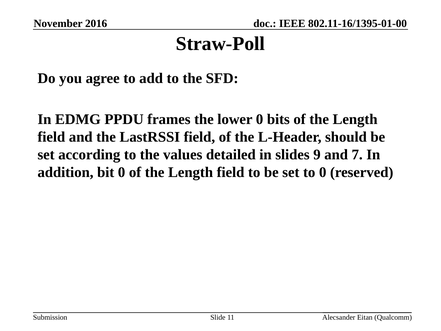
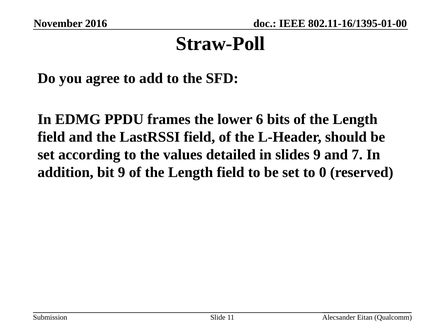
lower 0: 0 -> 6 (260, 119)
bit 0: 0 -> 9 (122, 172)
